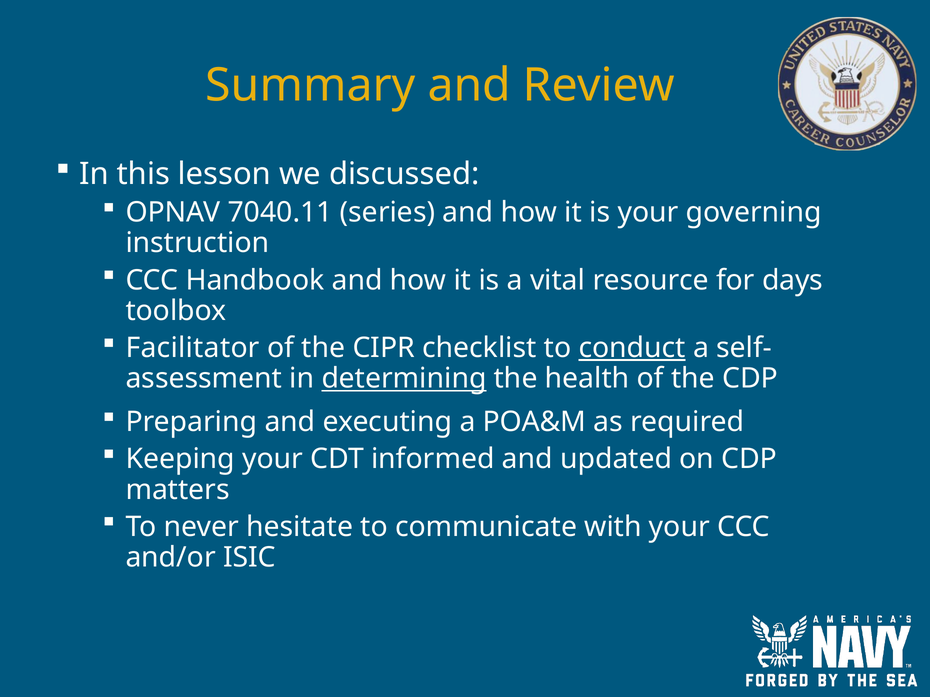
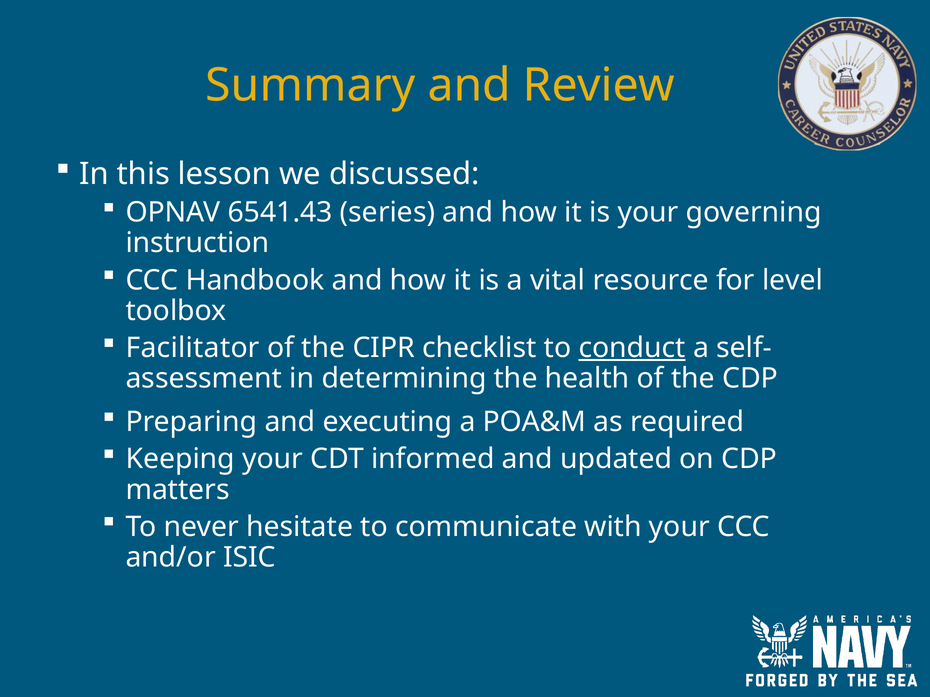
7040.11: 7040.11 -> 6541.43 (280, 213)
days: days -> level (793, 280)
determining underline: present -> none (404, 379)
